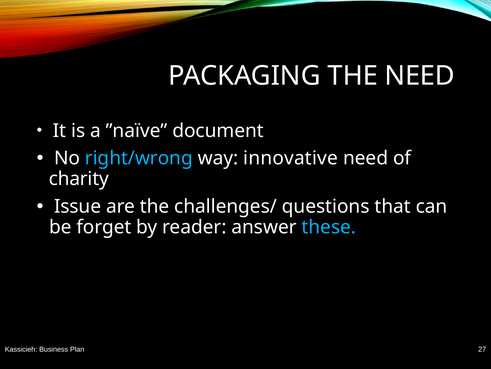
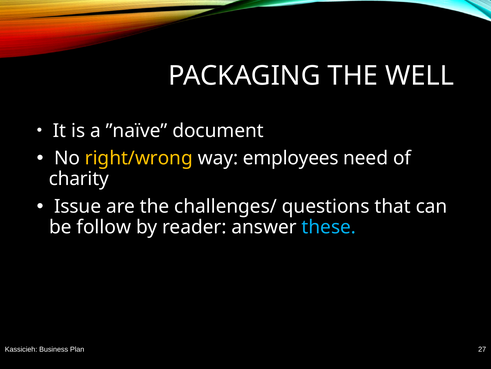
THE NEED: NEED -> WELL (420, 76)
right/wrong colour: light blue -> yellow (139, 158)
innovative: innovative -> employees (291, 158)
forget: forget -> follow (104, 227)
